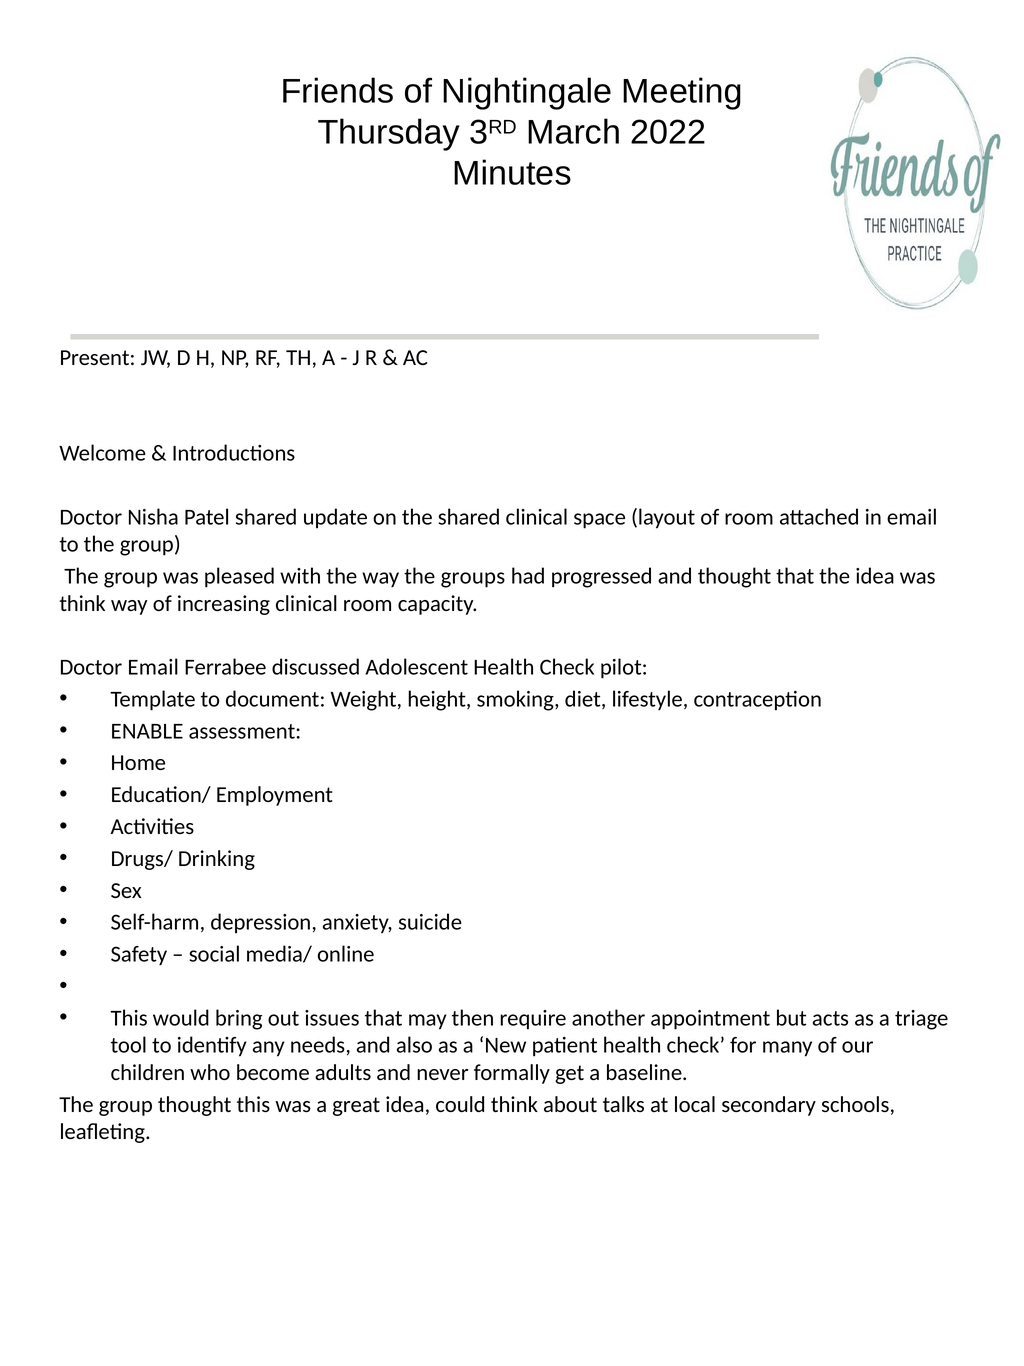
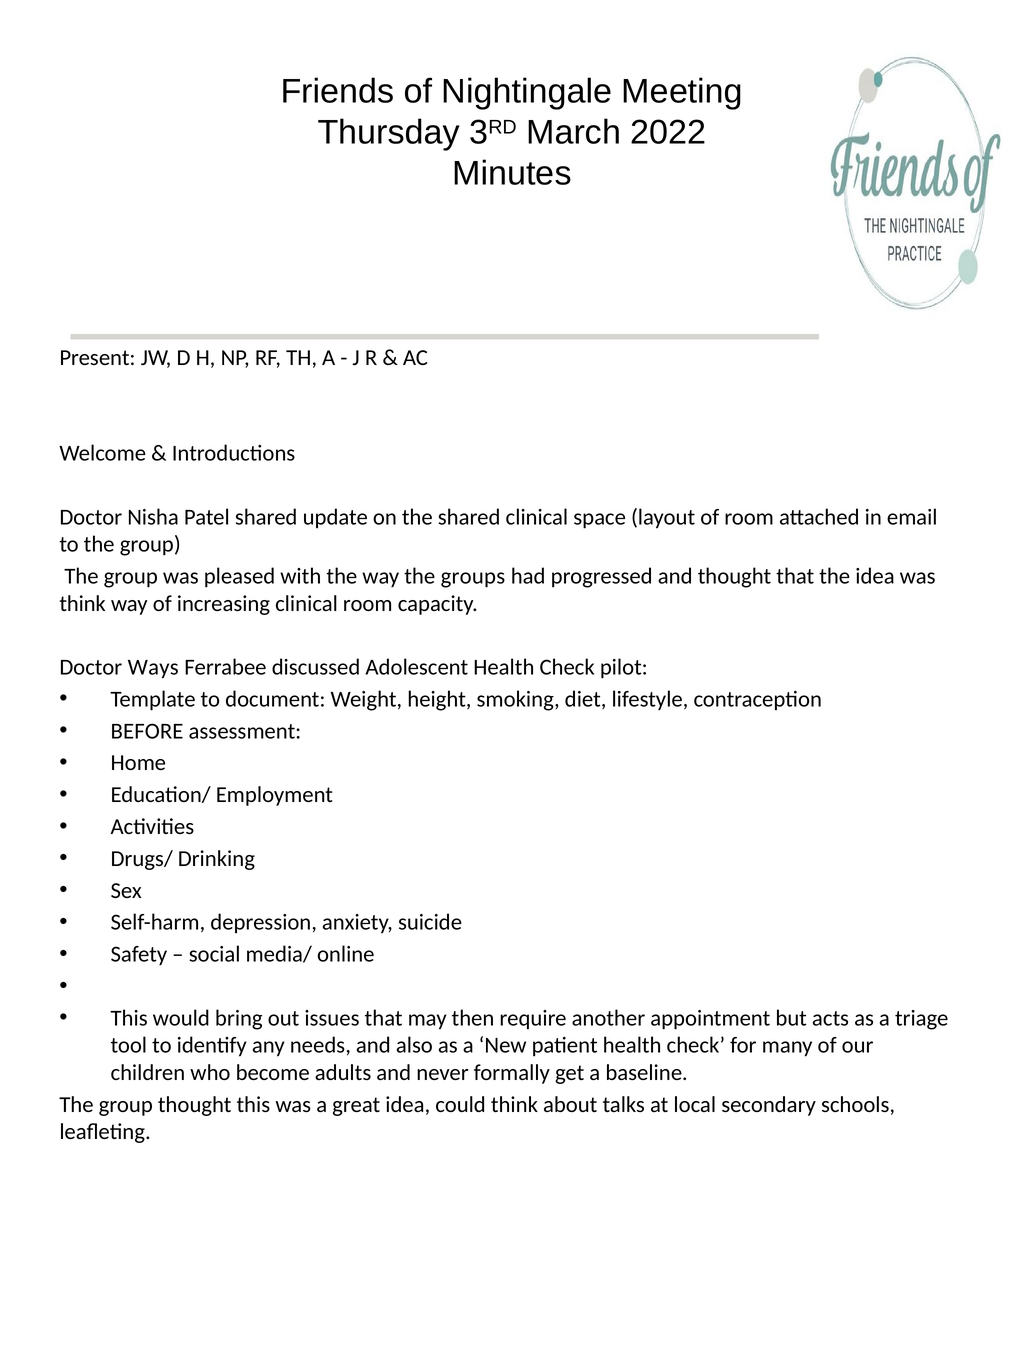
Doctor Email: Email -> Ways (153, 667)
ENABLE: ENABLE -> BEFORE (147, 731)
